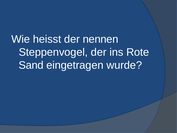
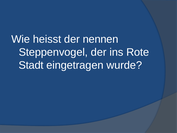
Sand: Sand -> Stadt (31, 65)
